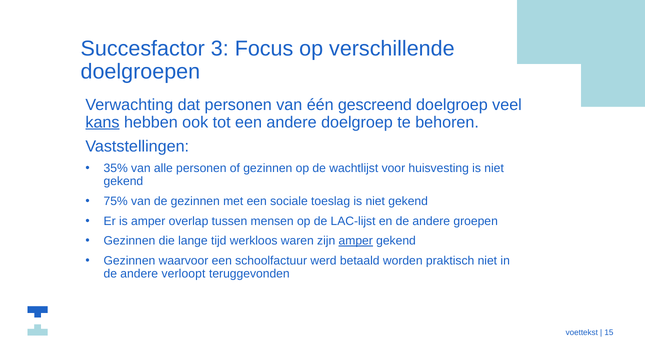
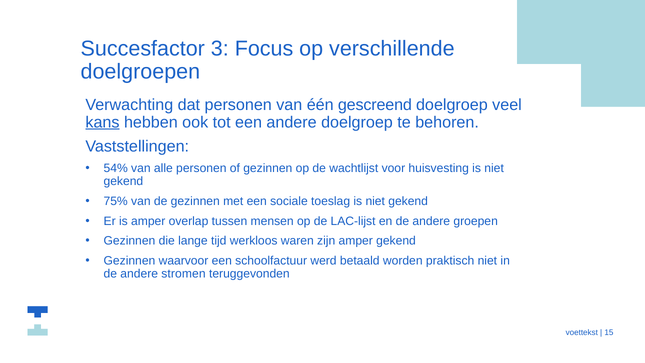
35%: 35% -> 54% (116, 168)
amper underline: present -> none (356, 241)
verloopt: verloopt -> stromen (183, 274)
